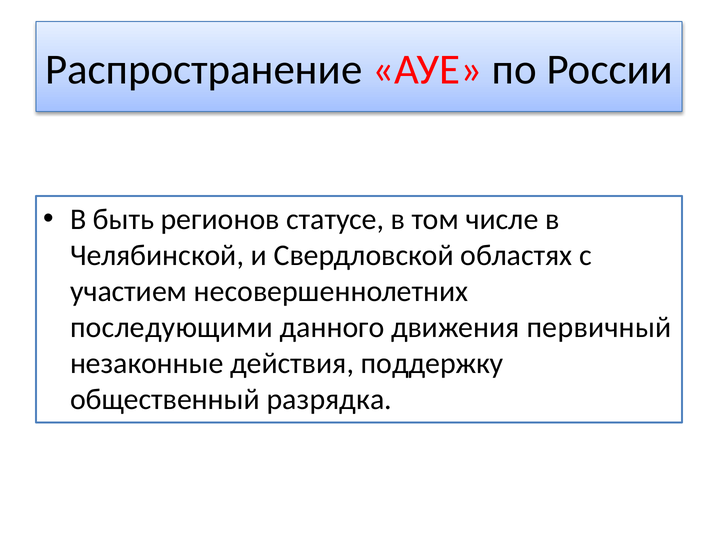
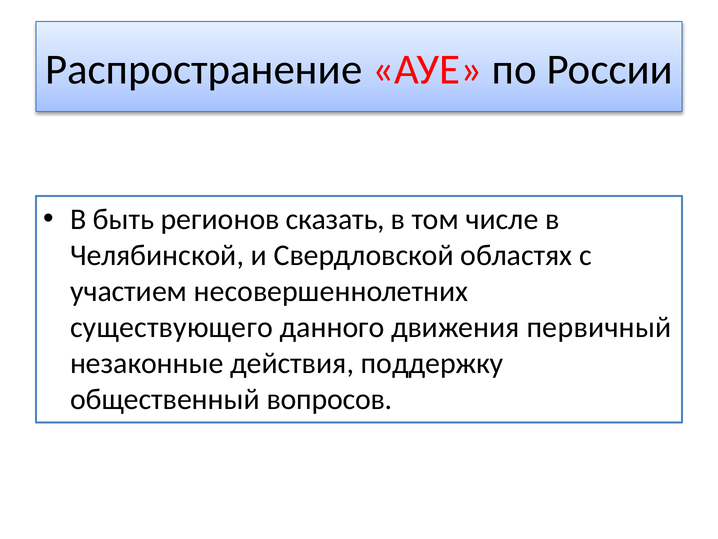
статусе: статусе -> сказать (335, 219)
последующими: последующими -> существующего (171, 327)
разрядка: разрядка -> вопросов (330, 399)
